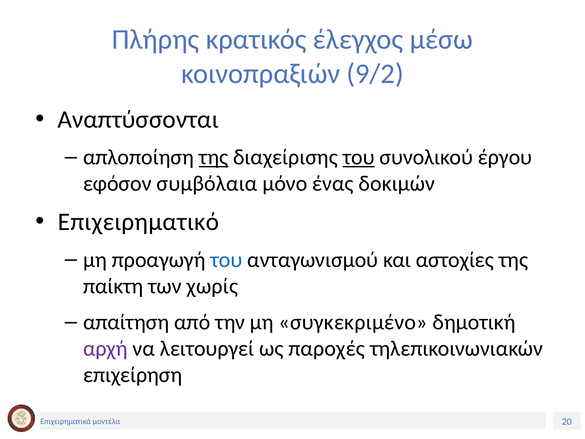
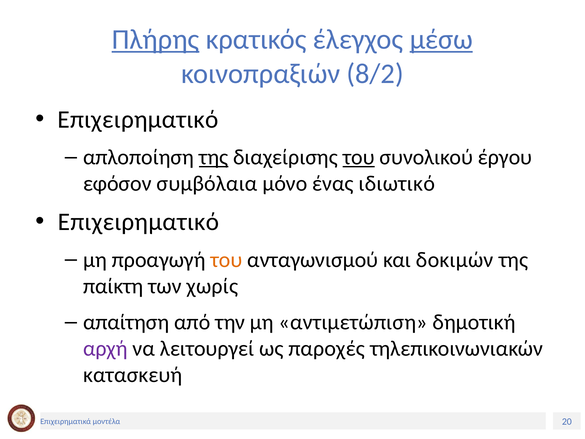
Πλήρης underline: none -> present (156, 40)
μέσω underline: none -> present (441, 40)
9/2: 9/2 -> 8/2 (375, 74)
Αναπτύσσονται: Αναπτύσσονται -> Επιχειρηματικό (138, 119)
δοκιμών: δοκιμών -> ιδιωτικό (397, 184)
του colour: blue -> orange (226, 260)
αστοχίες: αστοχίες -> δοκιμών (455, 260)
συγκεκριμένο: συγκεκριμένο -> αντιμετώπιση (353, 322)
επιχείρηση: επιχείρηση -> κατασκευή (133, 375)
